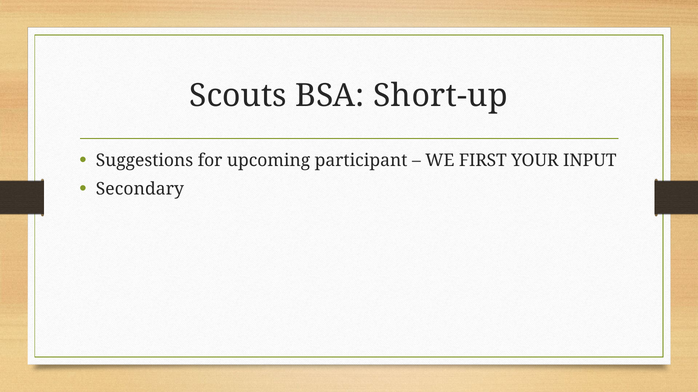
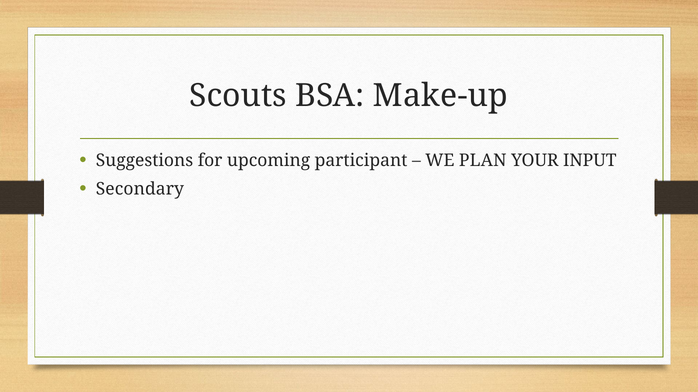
Short-up: Short-up -> Make-up (440, 96)
FIRST: FIRST -> PLAN (483, 161)
